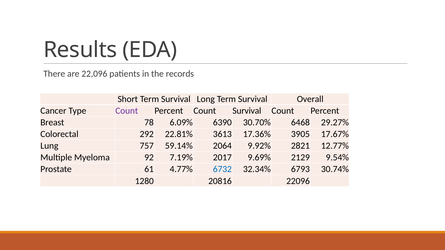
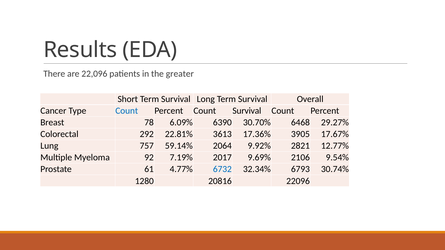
records: records -> greater (180, 74)
Count colour: purple -> blue (127, 111)
2129: 2129 -> 2106 (300, 158)
